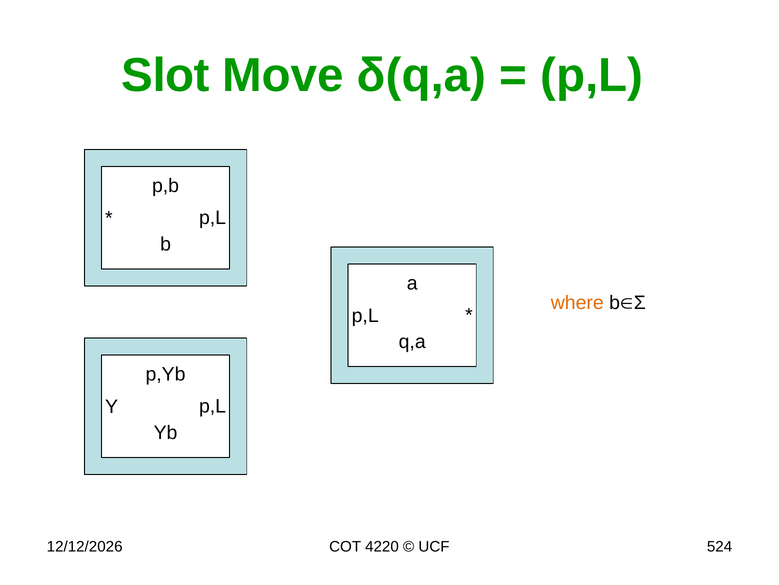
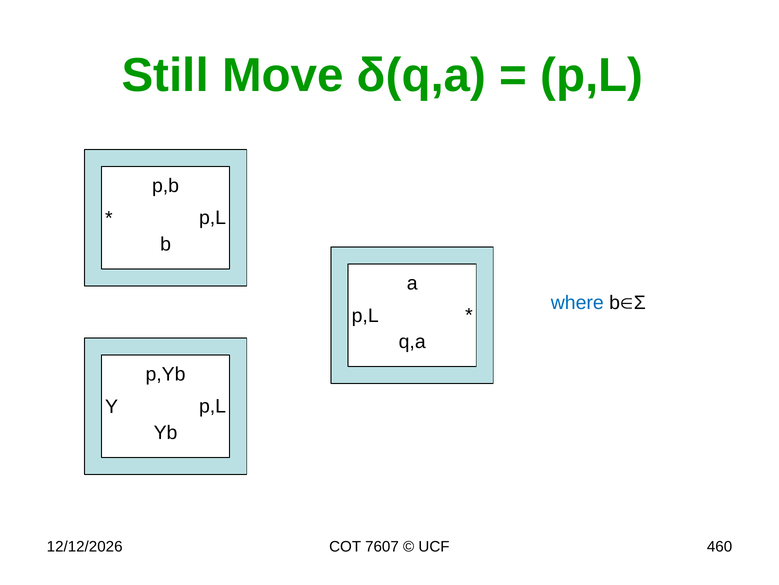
Slot: Slot -> Still (165, 75)
where colour: orange -> blue (577, 302)
4220: 4220 -> 7607 (382, 546)
524: 524 -> 460 (720, 546)
